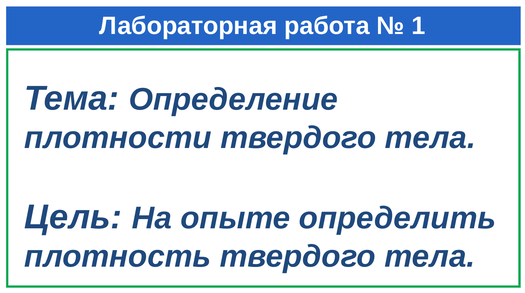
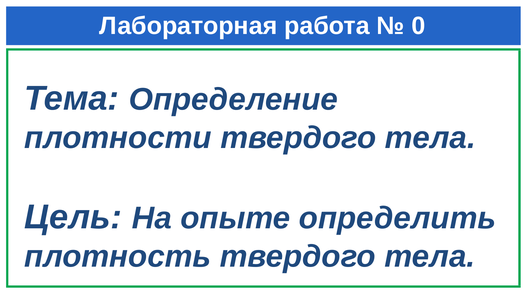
1: 1 -> 0 (418, 26)
